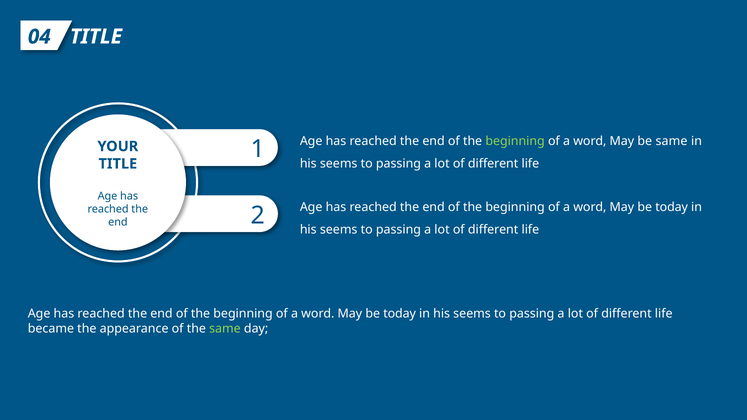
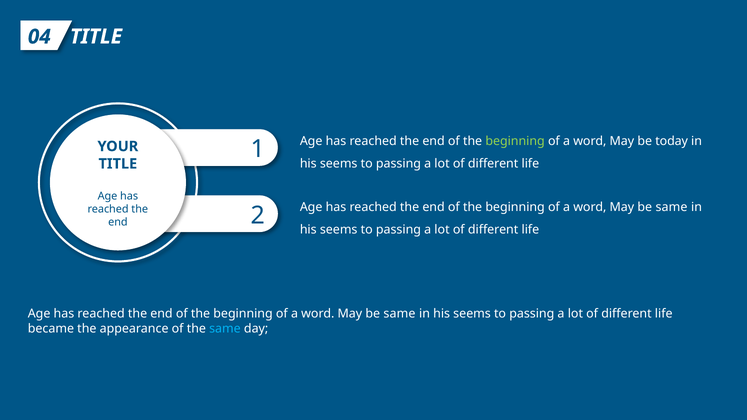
be same: same -> today (672, 141)
today: today -> same (672, 207)
today: today -> same (399, 314)
same colour: light green -> light blue (225, 329)
